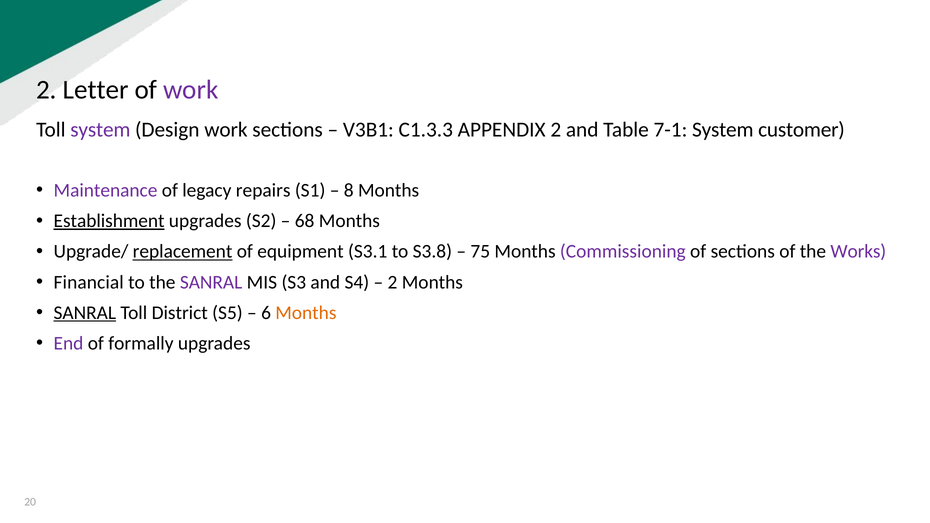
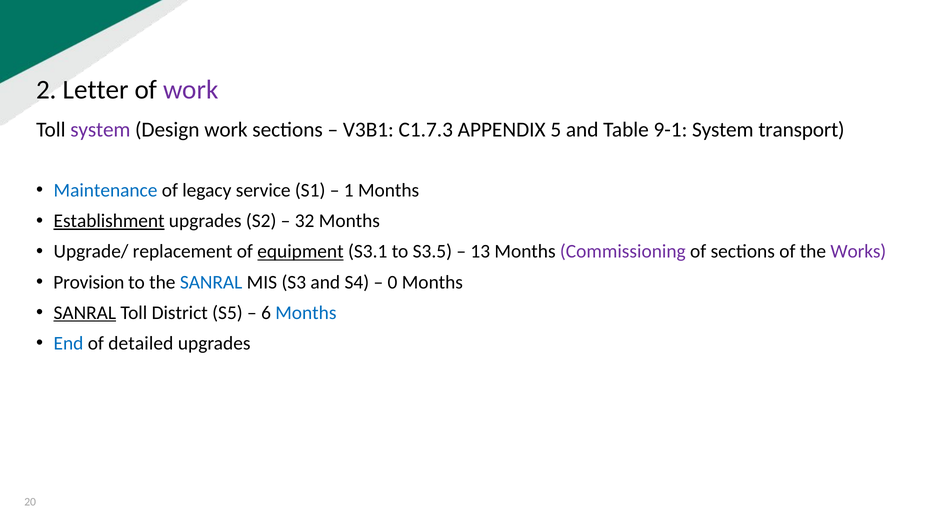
C1.3.3: C1.3.3 -> C1.7.3 (426, 130)
APPENDIX 2: 2 -> 5 (556, 130)
7-1: 7-1 -> 9-1 (670, 130)
customer: customer -> transport (801, 130)
Maintenance colour: purple -> blue (105, 190)
repairs: repairs -> service (263, 190)
8: 8 -> 1 (349, 190)
68: 68 -> 32 (305, 221)
replacement underline: present -> none (183, 252)
equipment underline: none -> present (300, 252)
S3.8: S3.8 -> S3.5 (432, 252)
75: 75 -> 13 (480, 252)
Financial: Financial -> Provision (89, 282)
SANRAL colour: purple -> blue (211, 282)
2: 2 -> 0 (392, 282)
Months colour: orange -> blue (306, 313)
End colour: purple -> blue (69, 343)
formally: formally -> detailed (141, 343)
